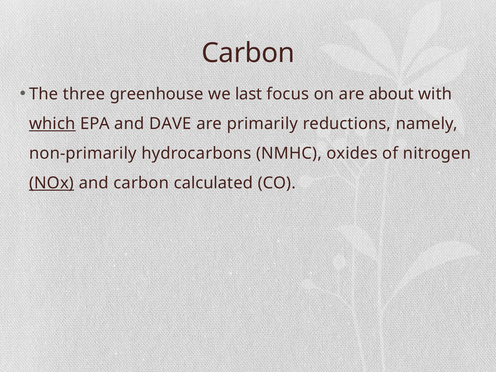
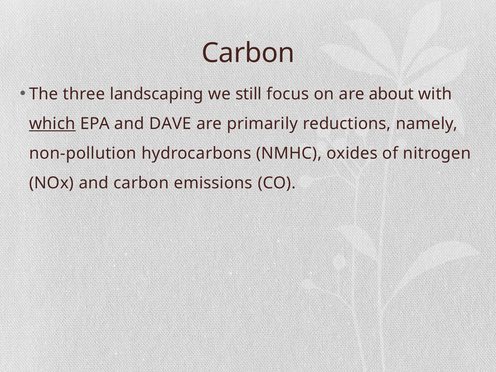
greenhouse: greenhouse -> landscaping (157, 94)
last: last -> still (249, 94)
non-primarily: non-primarily -> non-pollution (83, 153)
NOx underline: present -> none (52, 183)
calculated: calculated -> emissions (213, 183)
